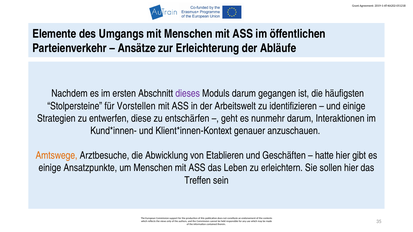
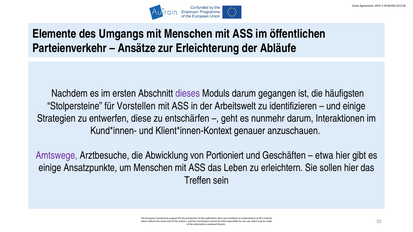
Amtswege colour: orange -> purple (56, 156)
Etablieren: Etablieren -> Portioniert (225, 156)
hatte: hatte -> etwa (324, 156)
